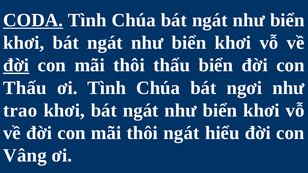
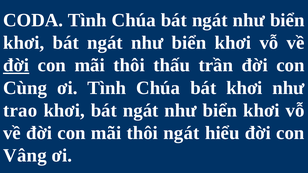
CODA underline: present -> none (33, 20)
thấu biển: biển -> trần (216, 65)
Thấu: Thấu -> Cùng (25, 88)
bát ngơi: ngơi -> khơi (244, 88)
